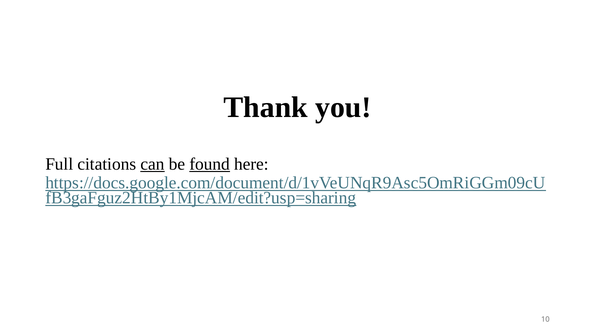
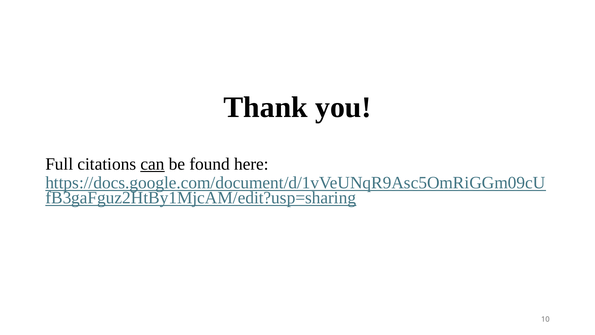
found underline: present -> none (210, 164)
